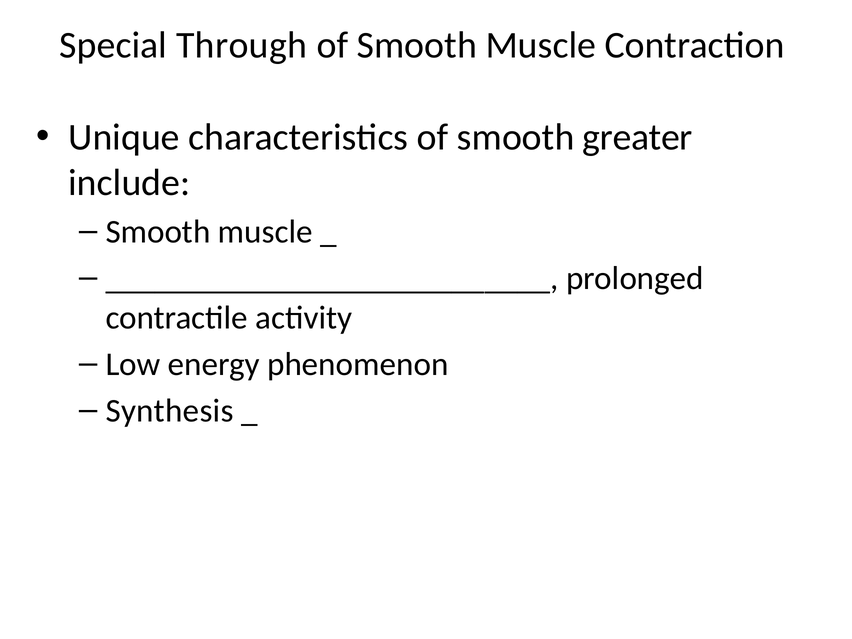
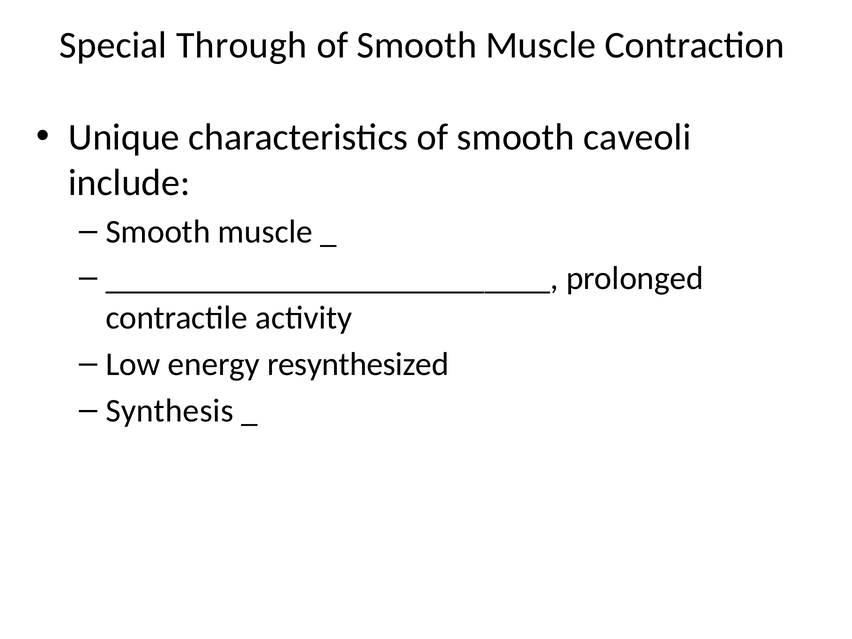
greater: greater -> caveoli (637, 137)
phenomenon: phenomenon -> resynthesized (358, 364)
